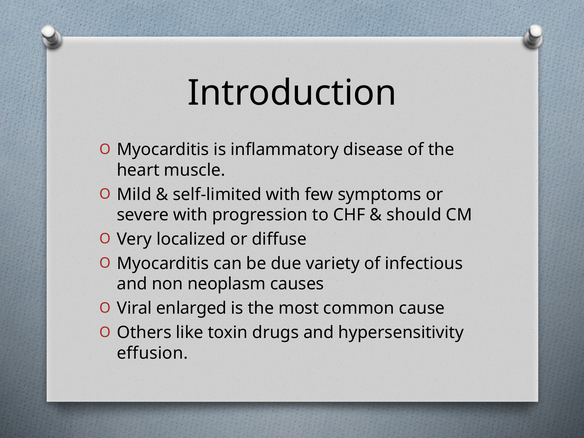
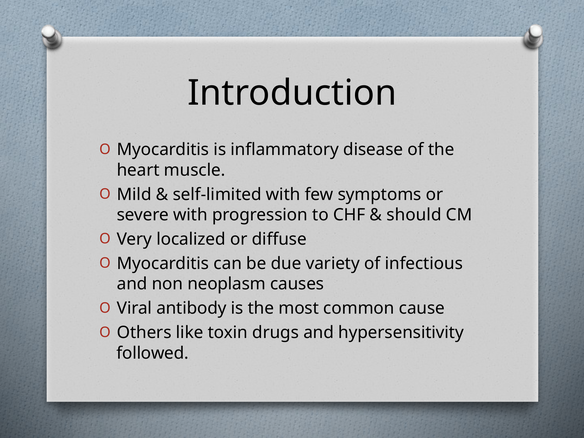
enlarged: enlarged -> antibody (191, 308)
effusion: effusion -> followed (153, 353)
